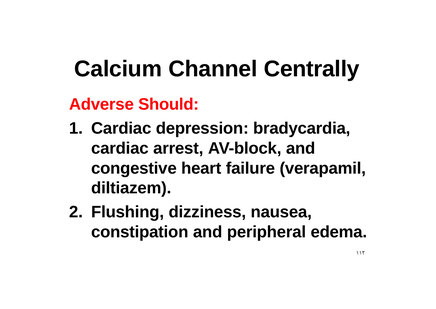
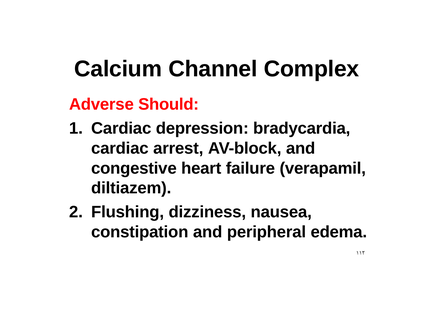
Centrally: Centrally -> Complex (312, 69)
